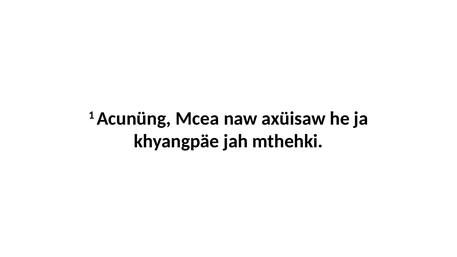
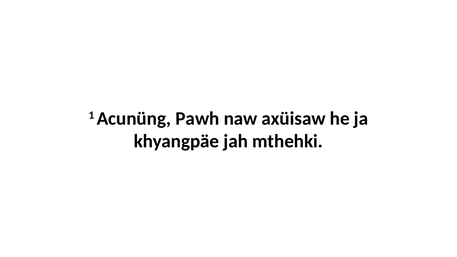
Mcea: Mcea -> Pawh (197, 118)
